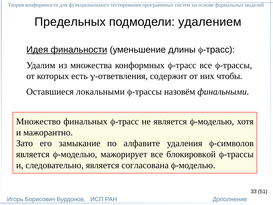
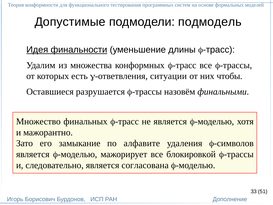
Предельных: Предельных -> Допустимые (70, 22)
удалением: удалением -> подмодель (210, 22)
содержит: содержит -> ситуации (169, 76)
локальными: локальными -> разрушается (100, 92)
